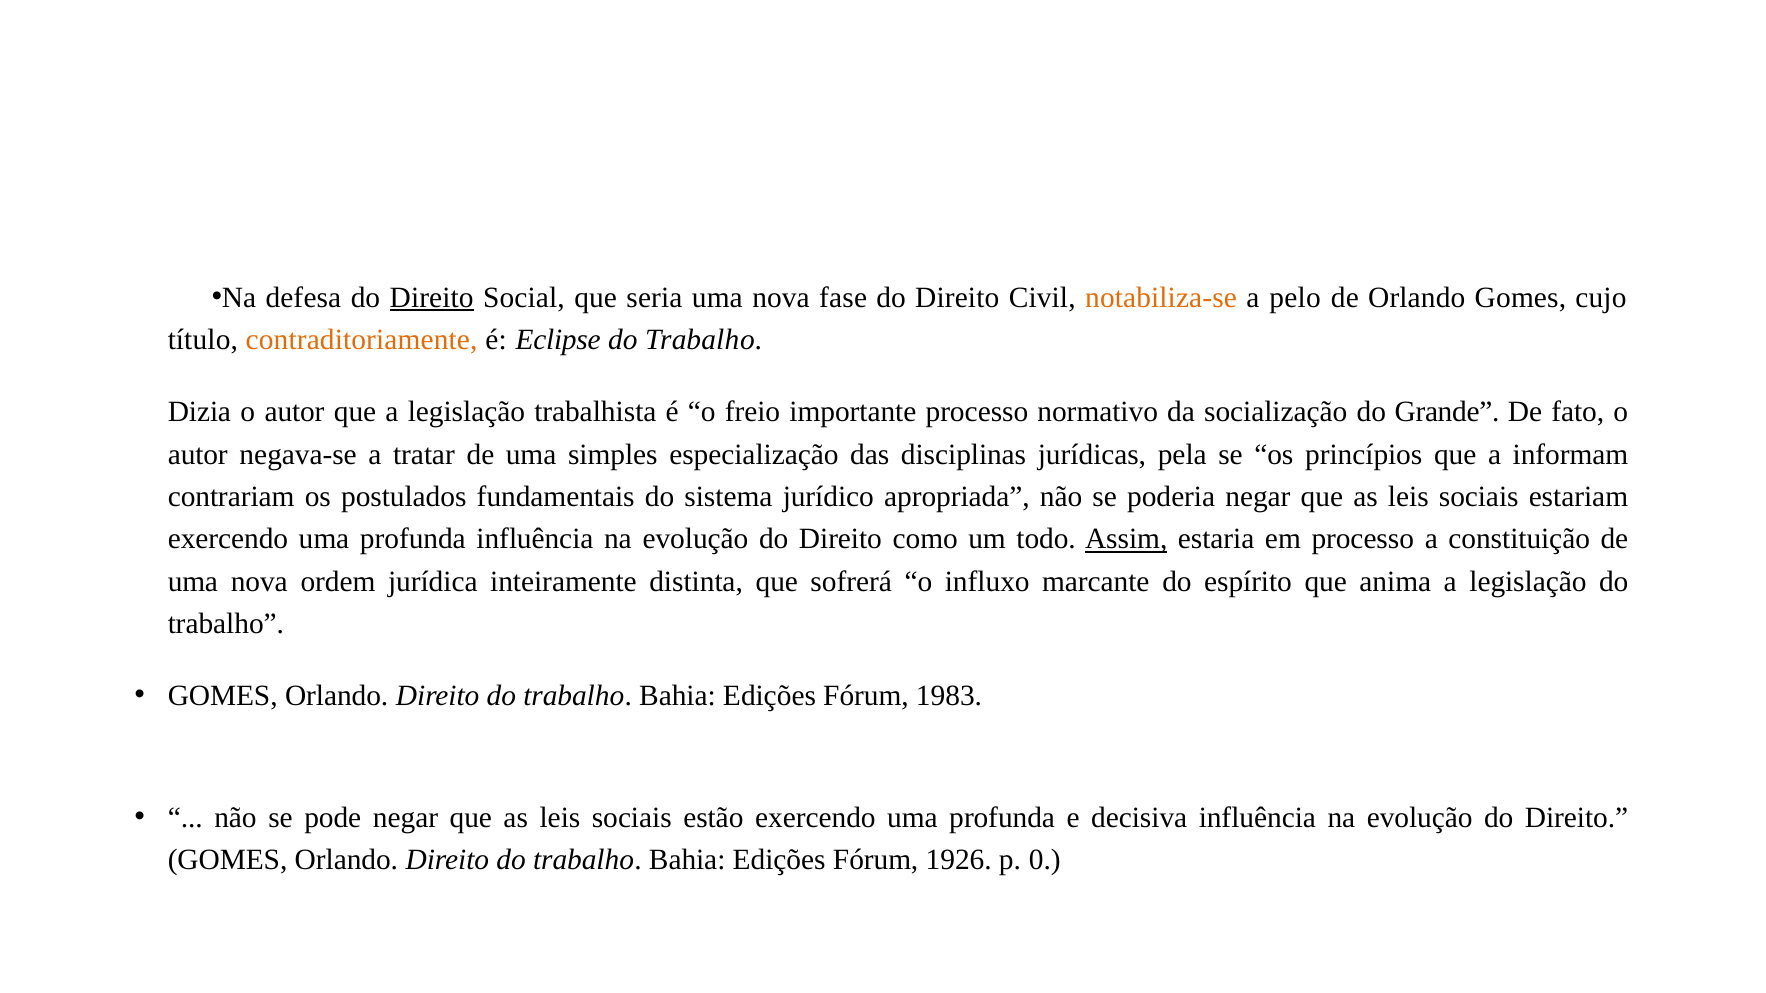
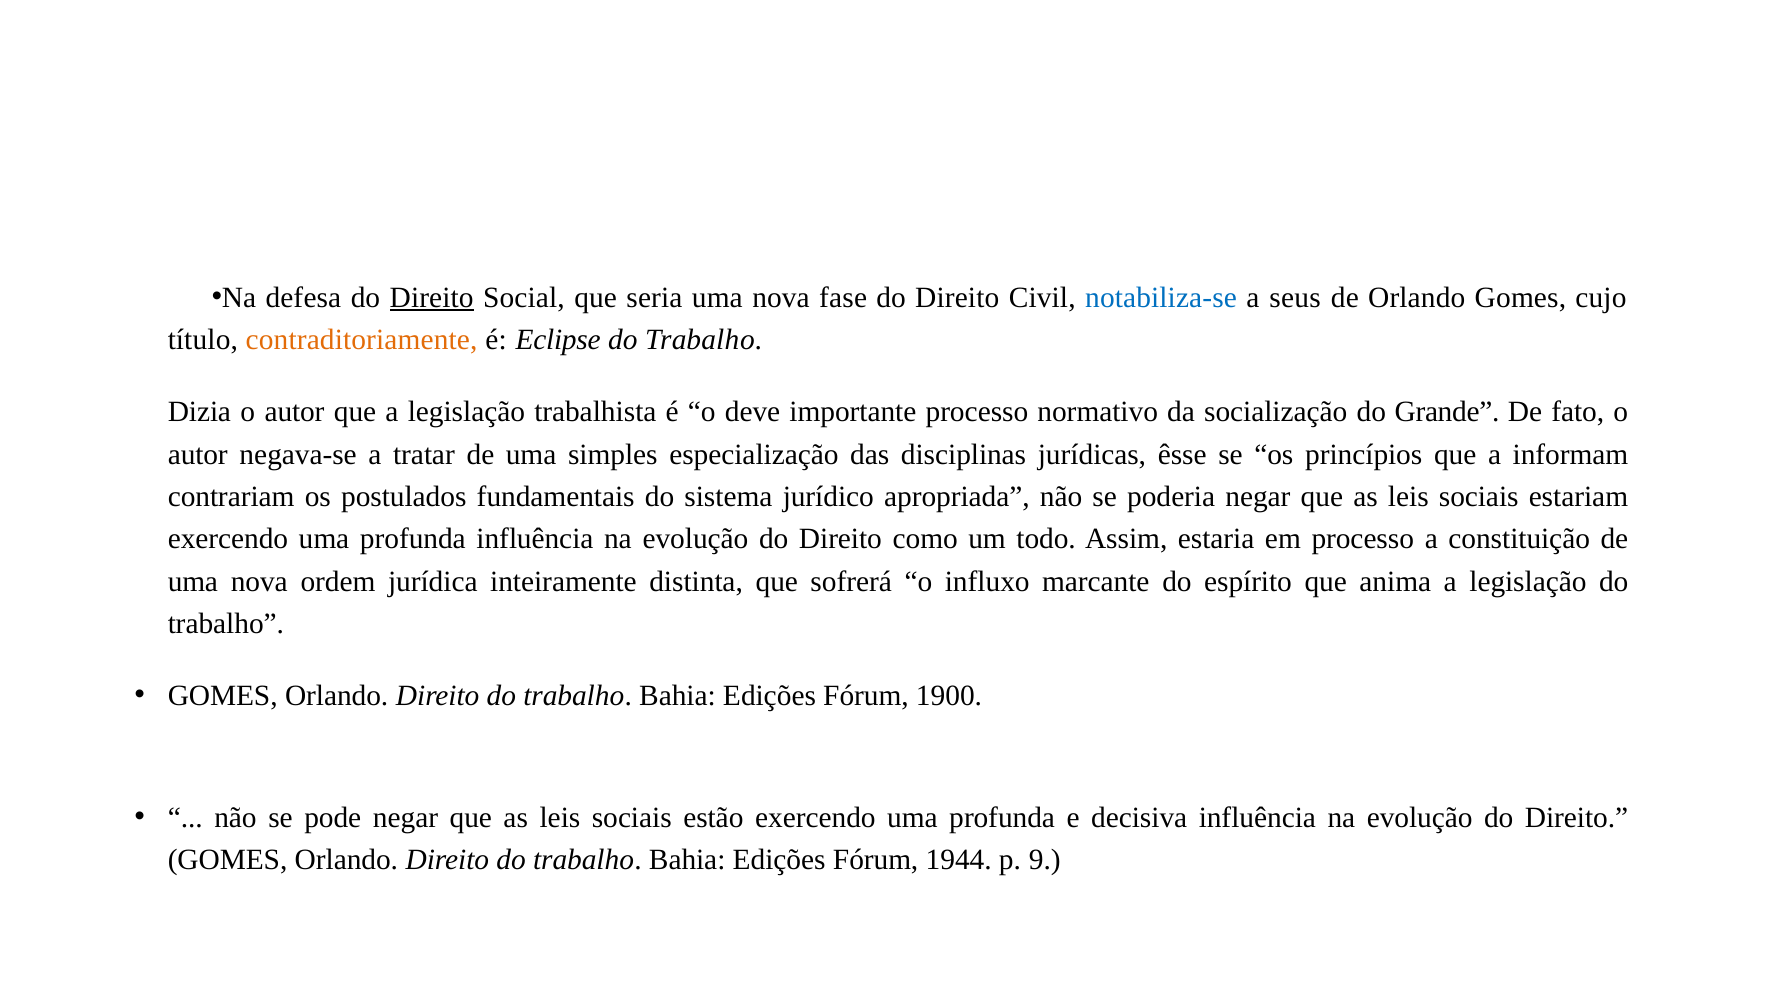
notabiliza-se colour: orange -> blue (1161, 298)
pelo: pelo -> seus (1295, 298)
freio: freio -> deve (753, 412)
pela: pela -> êsse (1182, 455)
Assim underline: present -> none (1126, 539)
1983: 1983 -> 1900 (949, 696)
1926: 1926 -> 1944 (959, 860)
0: 0 -> 9 (1045, 860)
